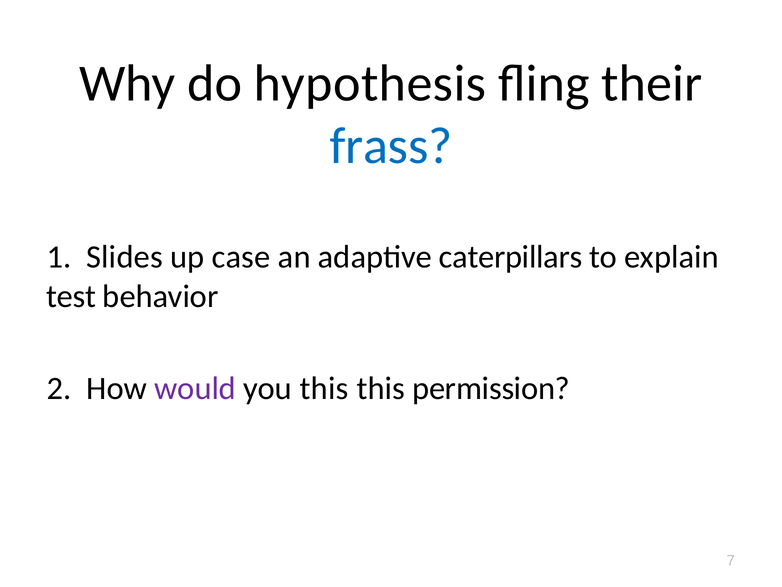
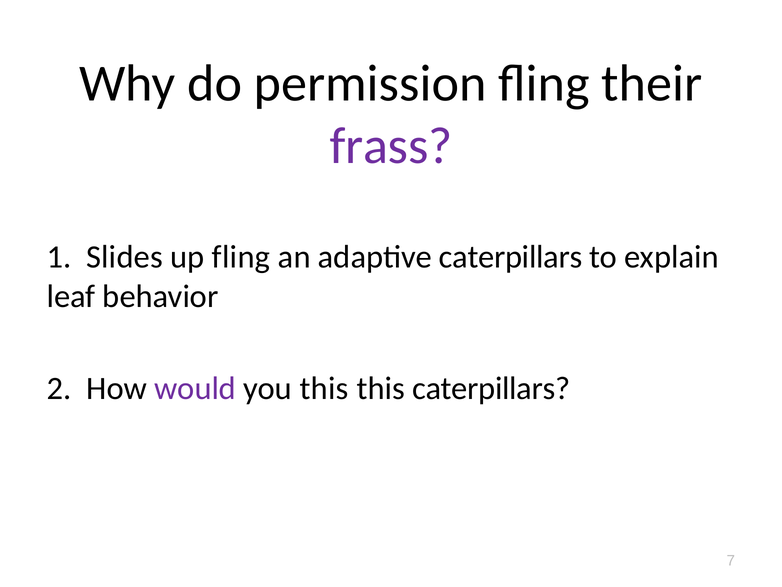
hypothesis: hypothesis -> permission (370, 83)
frass colour: blue -> purple (391, 146)
up case: case -> fling (241, 257)
test: test -> leaf (71, 296)
this permission: permission -> caterpillars (491, 388)
